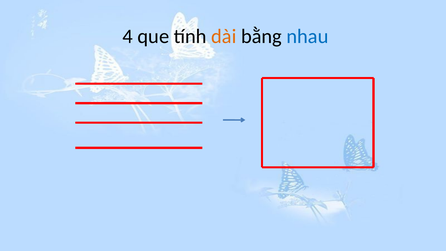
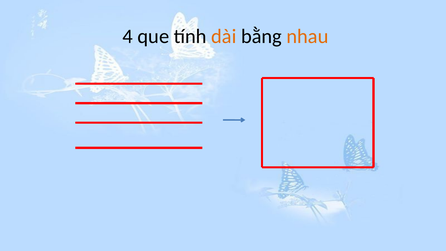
nhau colour: blue -> orange (308, 36)
